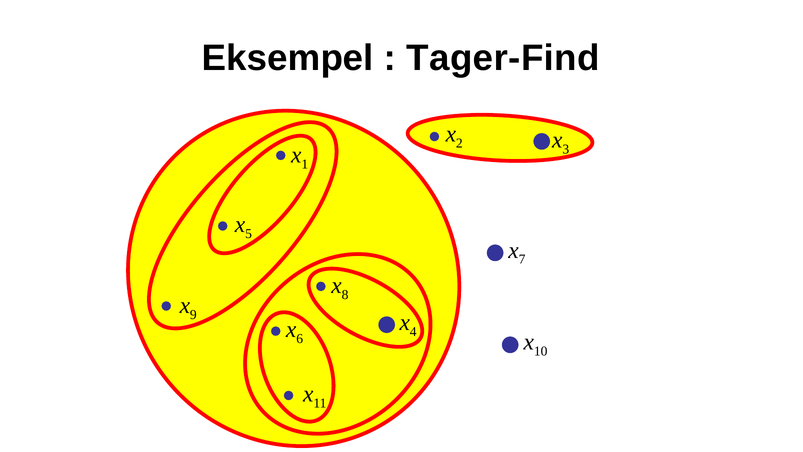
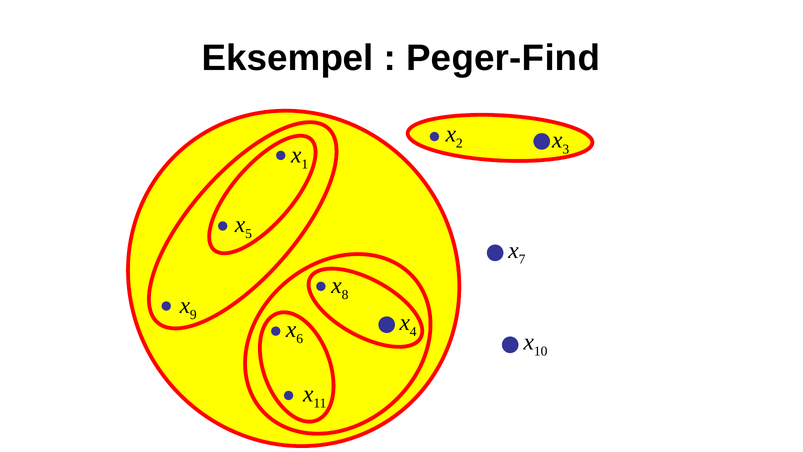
Tager-Find: Tager-Find -> Peger-Find (503, 58)
